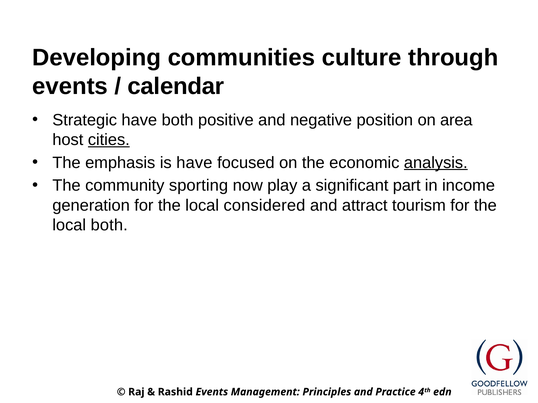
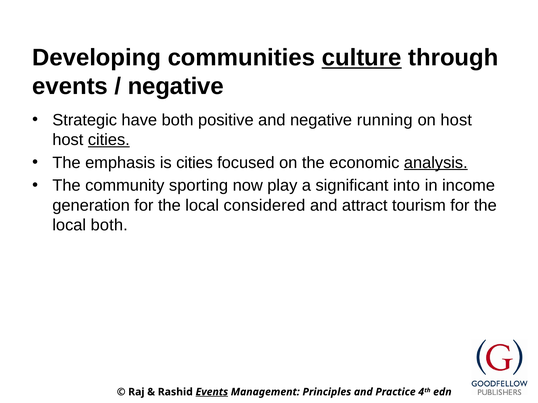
culture underline: none -> present (362, 58)
calendar: calendar -> negative (176, 87)
position: position -> running (385, 120)
on area: area -> host (456, 120)
is have: have -> cities (195, 163)
part: part -> into (407, 186)
Events underline: none -> present (212, 392)
